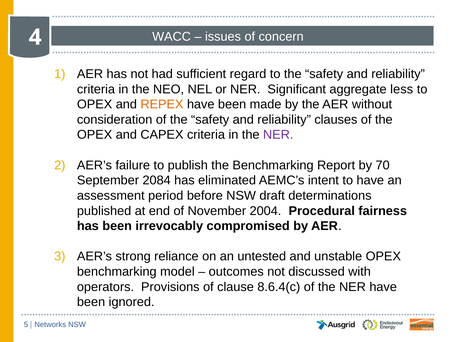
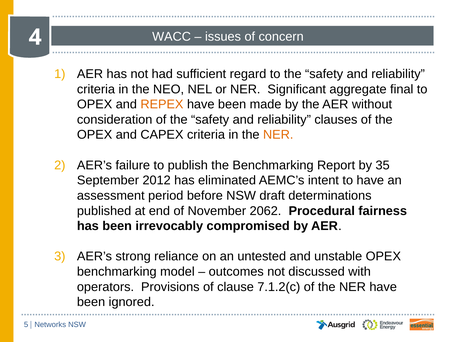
less: less -> final (402, 89)
NER colour: purple -> orange (278, 135)
70: 70 -> 35 (383, 165)
2084: 2084 -> 2012 (157, 180)
2004: 2004 -> 2062 (265, 211)
8.6.4(c: 8.6.4(c -> 7.1.2(c (279, 287)
